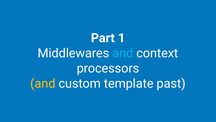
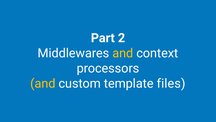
1: 1 -> 2 (122, 38)
and colour: light blue -> yellow (123, 53)
past: past -> files (171, 83)
